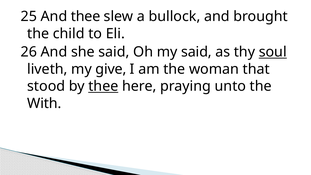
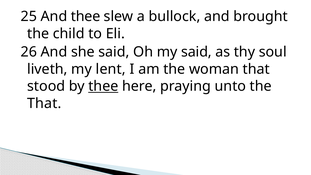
soul underline: present -> none (273, 52)
give: give -> lent (111, 69)
With: With -> That (44, 103)
